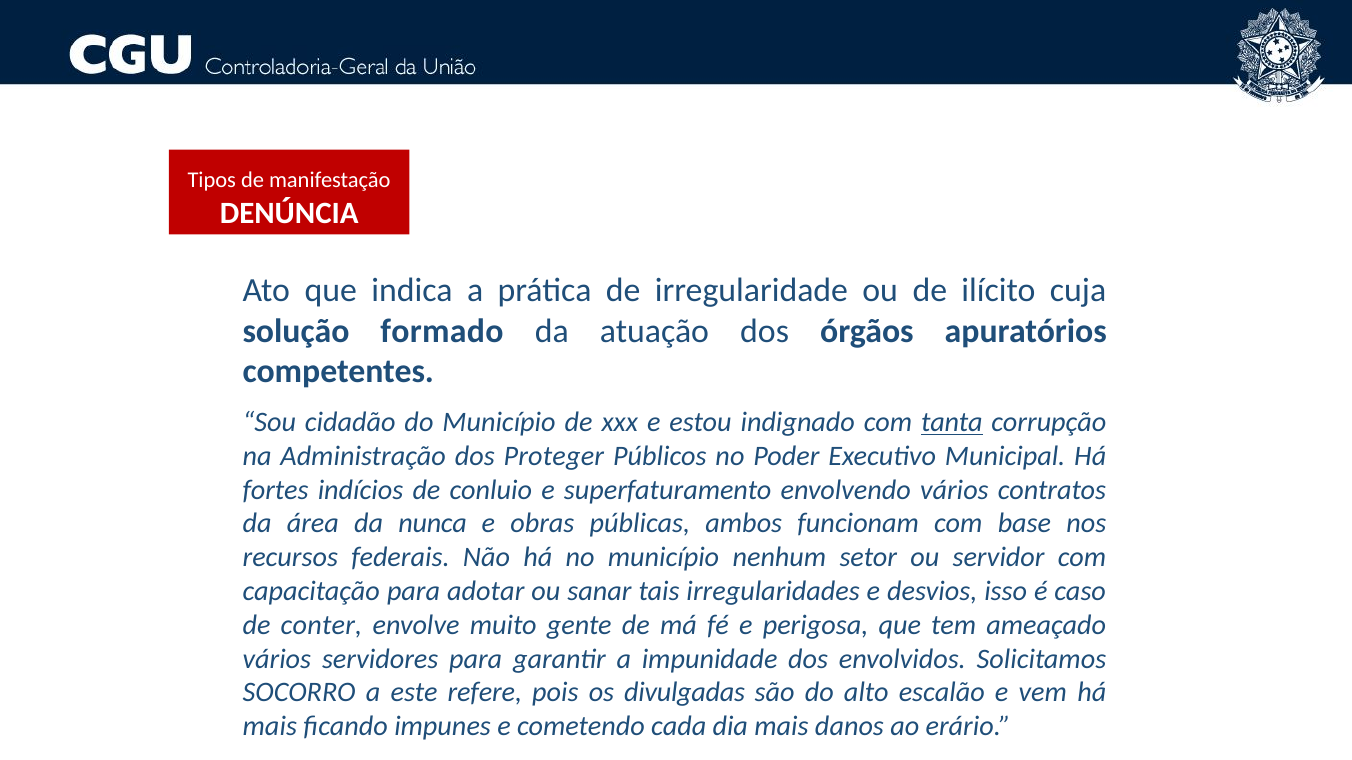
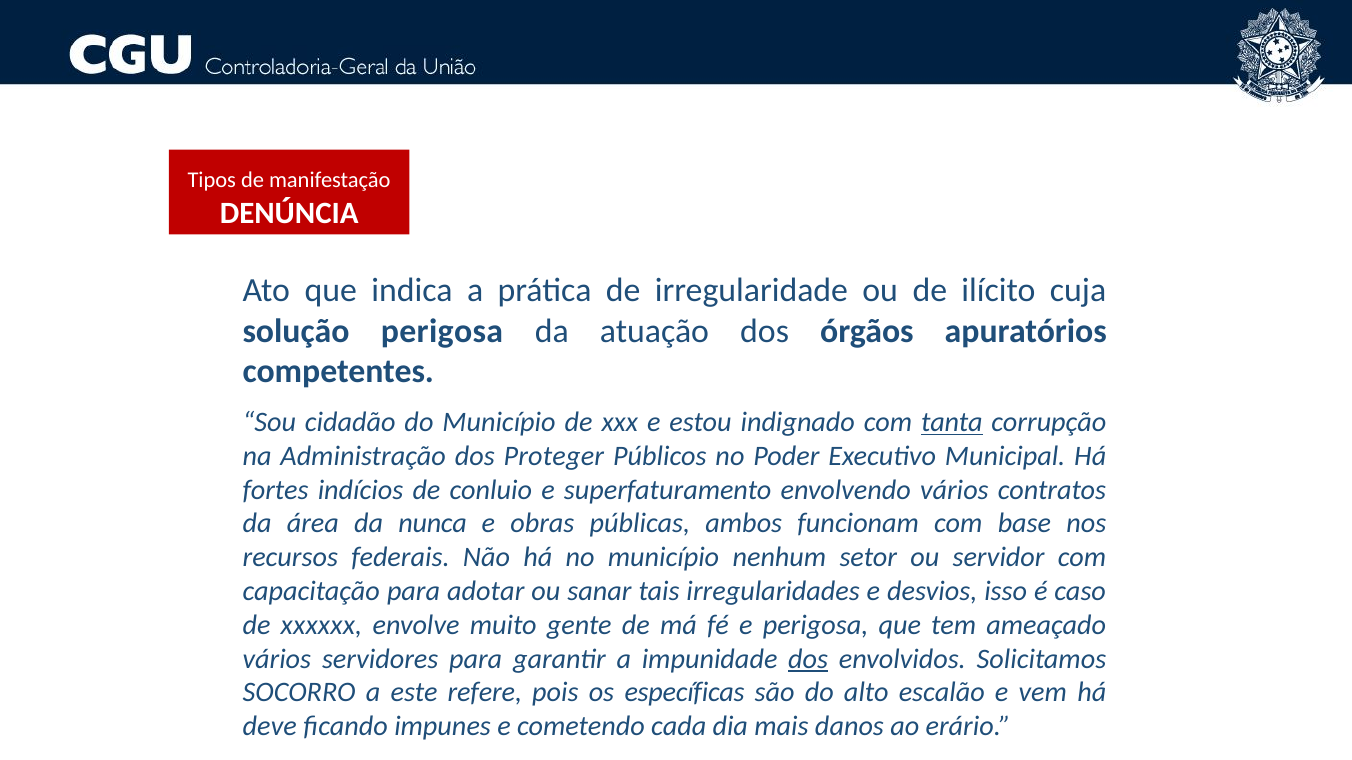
solução formado: formado -> perigosa (442, 331)
conter: conter -> xxxxxx (321, 625)
dos underline: none -> present (808, 659)
divulgadas: divulgadas -> específicas (685, 693)
mais: mais -> deve (270, 727)
